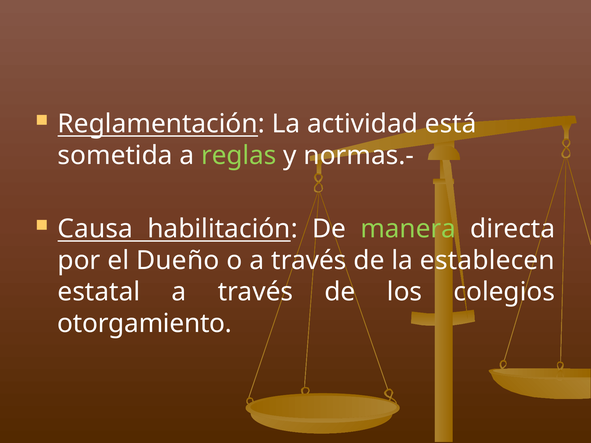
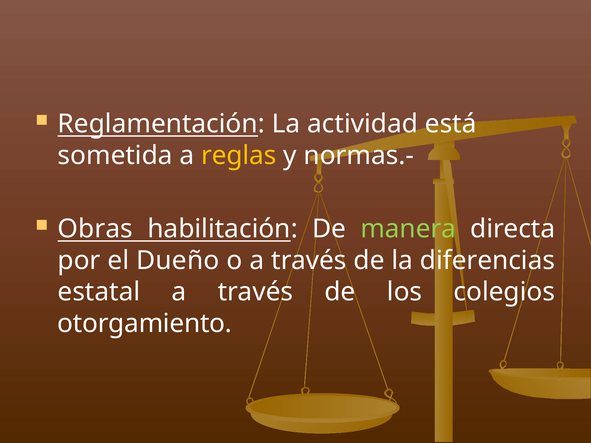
reglas colour: light green -> yellow (239, 156)
Causa: Causa -> Obras (95, 229)
establecen: establecen -> diferencias (487, 261)
